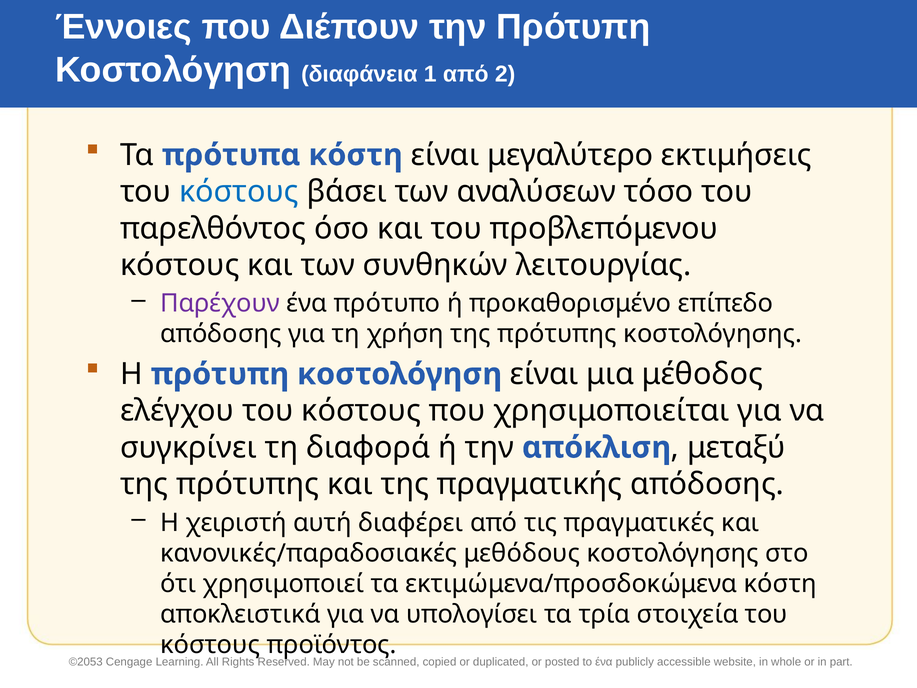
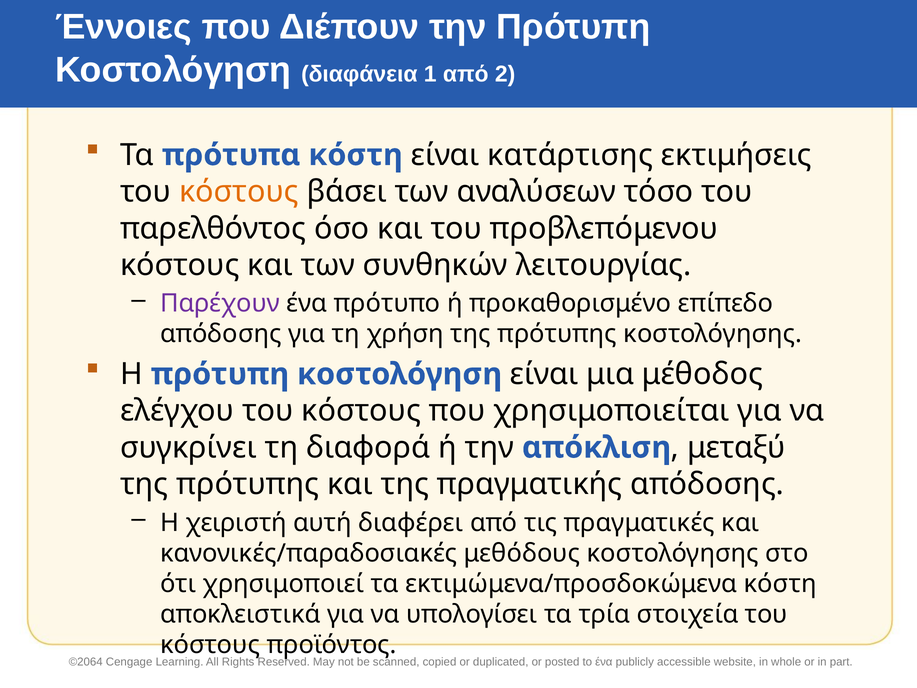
μεγαλύτερο: μεγαλύτερο -> κατάρτισης (570, 155)
κόστους colour: blue -> orange (239, 192)
©2053: ©2053 -> ©2064 (86, 662)
